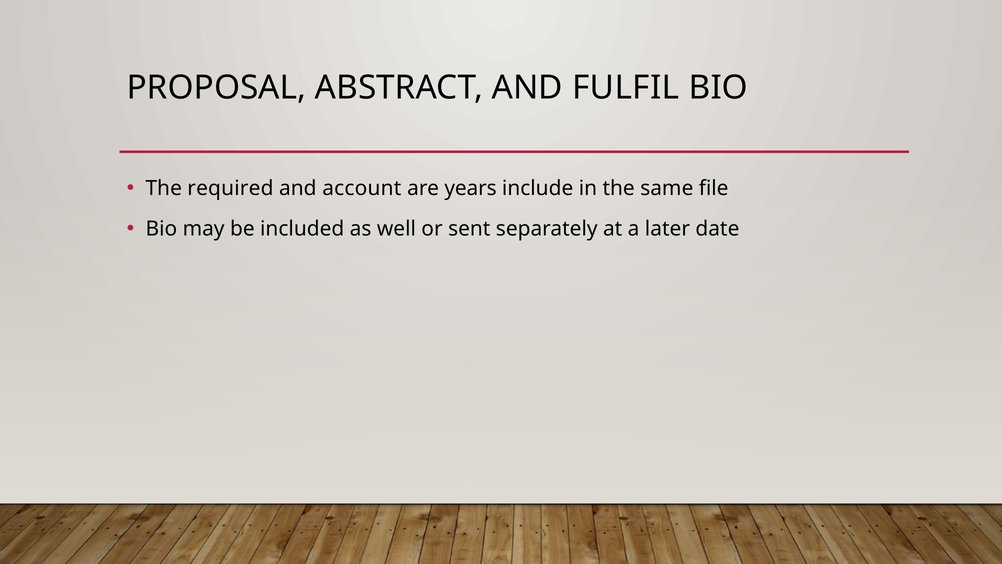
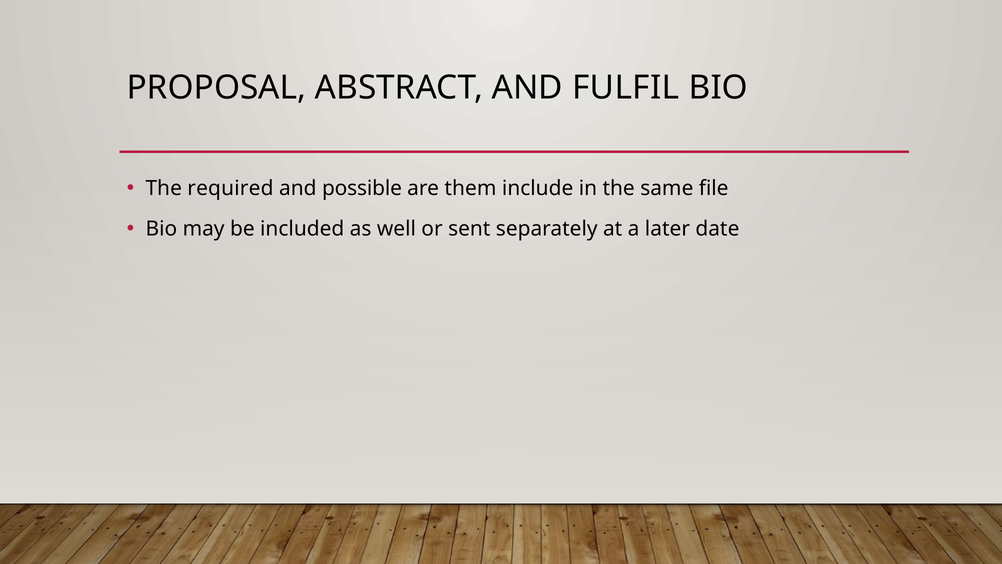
account: account -> possible (362, 188)
years: years -> them (470, 188)
